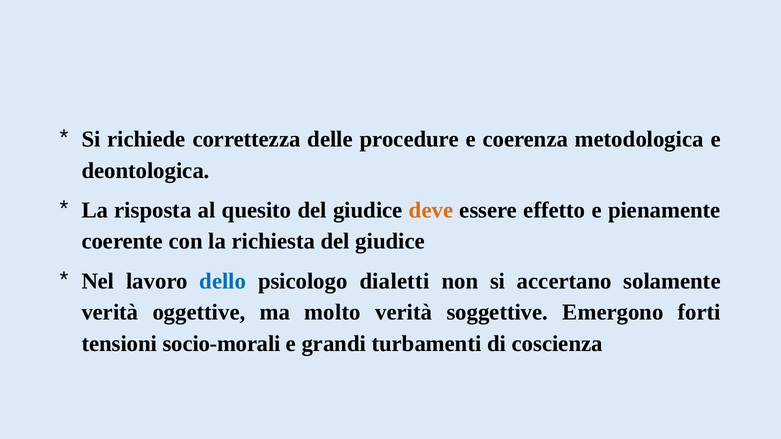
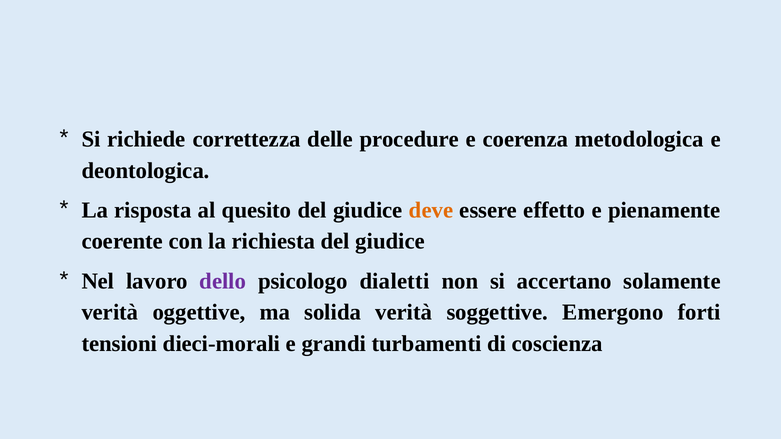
dello colour: blue -> purple (223, 281)
molto: molto -> solida (333, 313)
socio-morali: socio-morali -> dieci-morali (222, 344)
